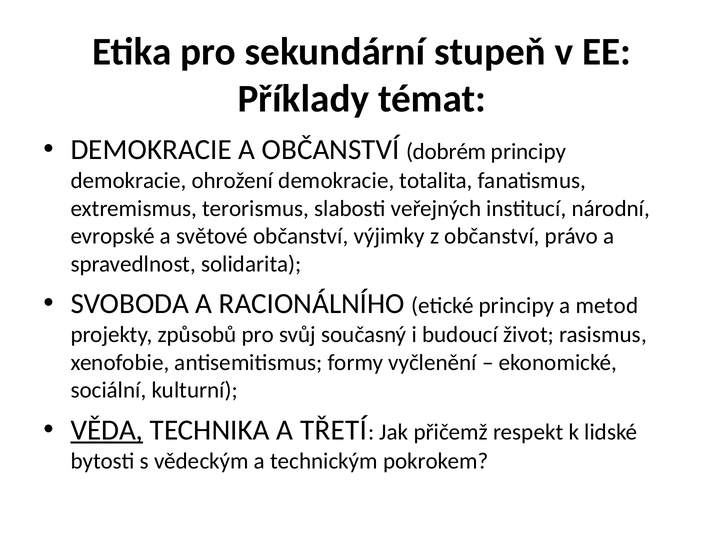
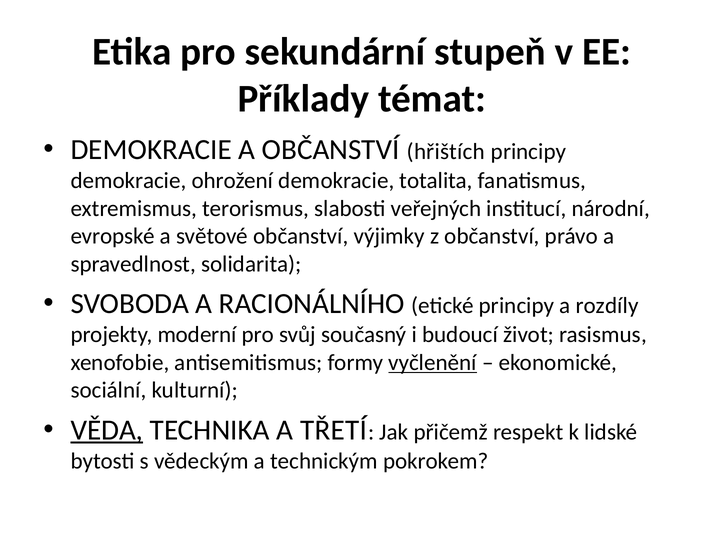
dobrém: dobrém -> hřištích (446, 152)
metod: metod -> rozdíly (607, 306)
způsobů: způsobů -> moderní (197, 335)
vyčlenění underline: none -> present (433, 363)
